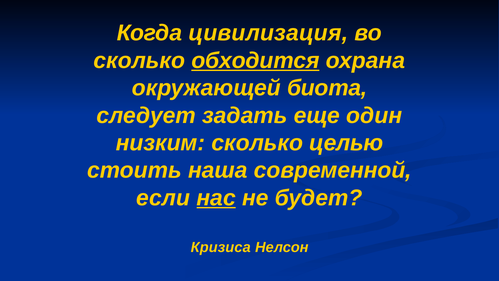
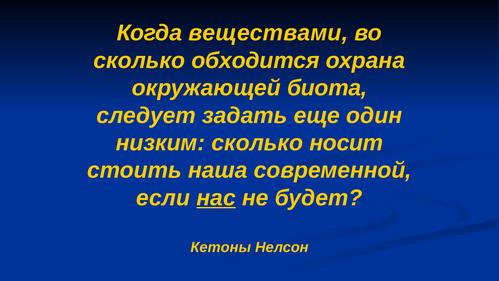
цивилизация: цивилизация -> веществами (268, 33)
обходится underline: present -> none (256, 60)
целью: целью -> носит (346, 143)
Кризиса: Кризиса -> Кетоны (221, 247)
